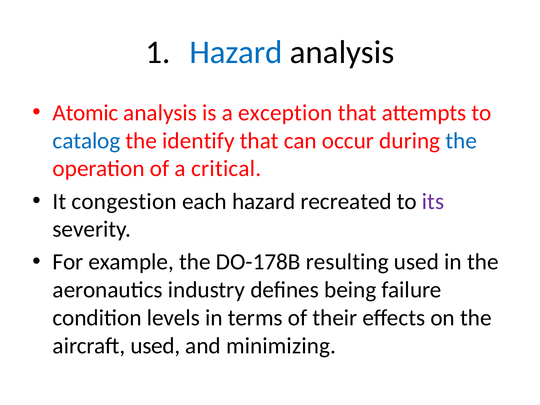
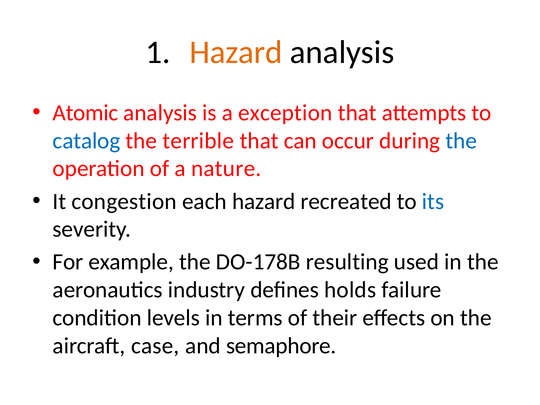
Hazard colour: blue -> orange (236, 52)
identify: identify -> terrible (198, 141)
critical: critical -> nature (226, 169)
its colour: purple -> blue (433, 201)
being: being -> holds (350, 290)
aircraft used: used -> case (155, 346)
minimizing: minimizing -> semaphore (281, 346)
